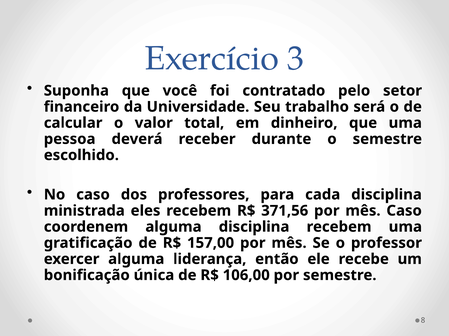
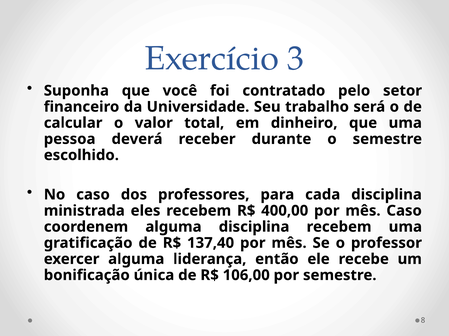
371,56: 371,56 -> 400,00 (285, 211)
157,00: 157,00 -> 137,40 (211, 243)
